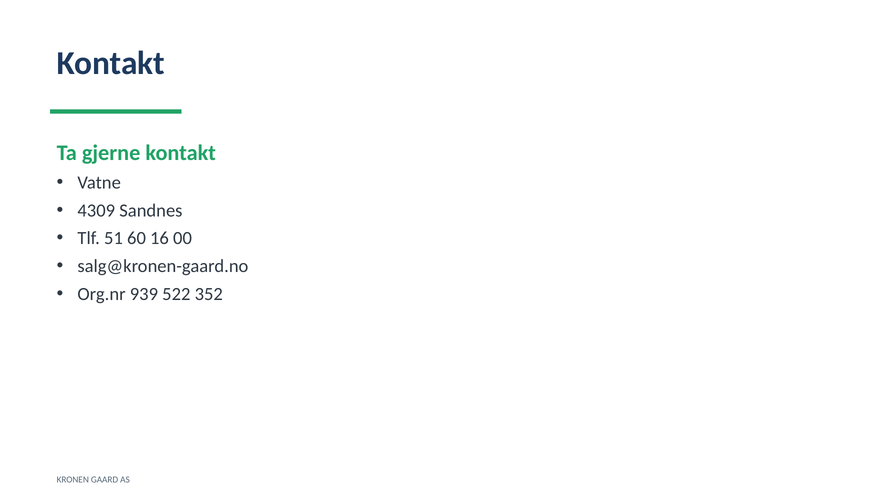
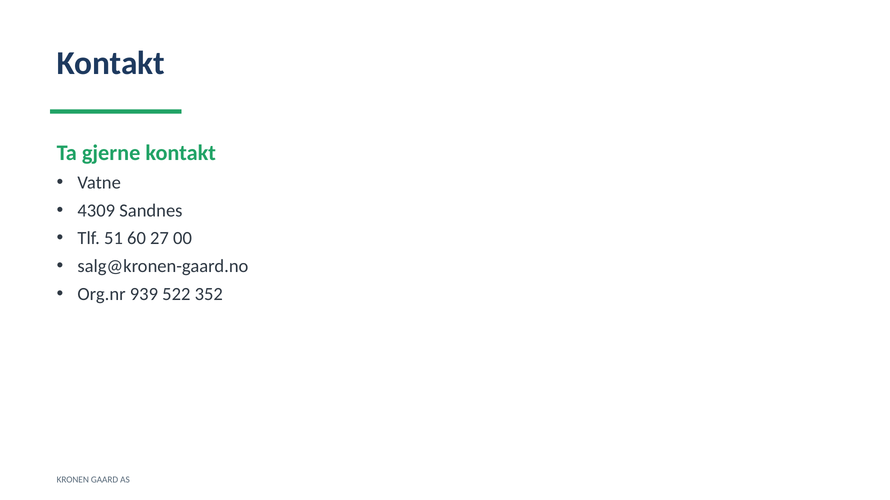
16: 16 -> 27 (159, 239)
